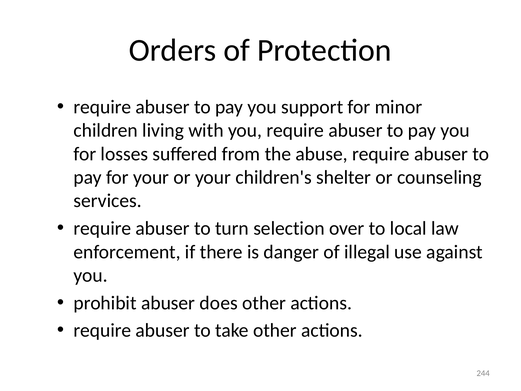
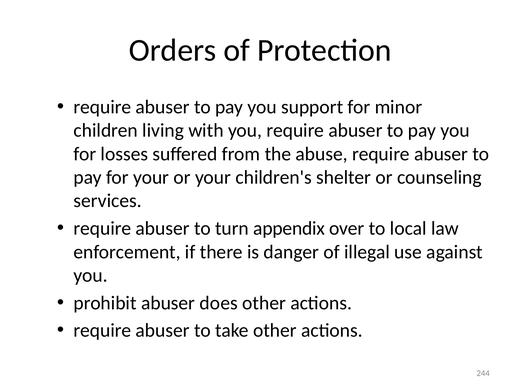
selection: selection -> appendix (289, 228)
